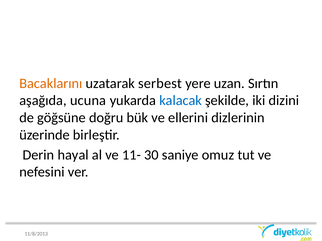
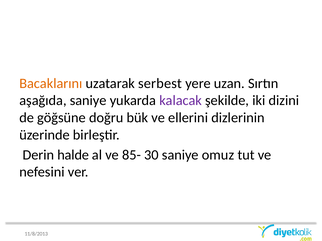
aşağıda ucuna: ucuna -> saniye (88, 101)
kalacak colour: blue -> purple (181, 101)
hayal: hayal -> halde (73, 155)
11-: 11- -> 85- (132, 155)
